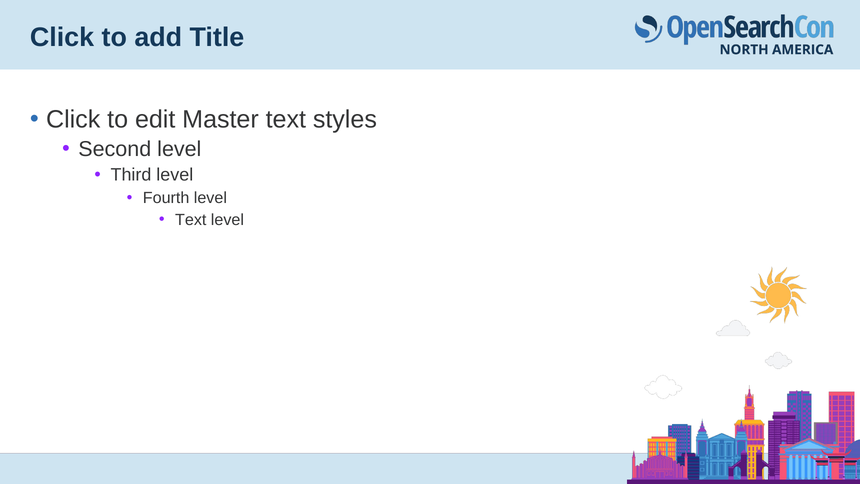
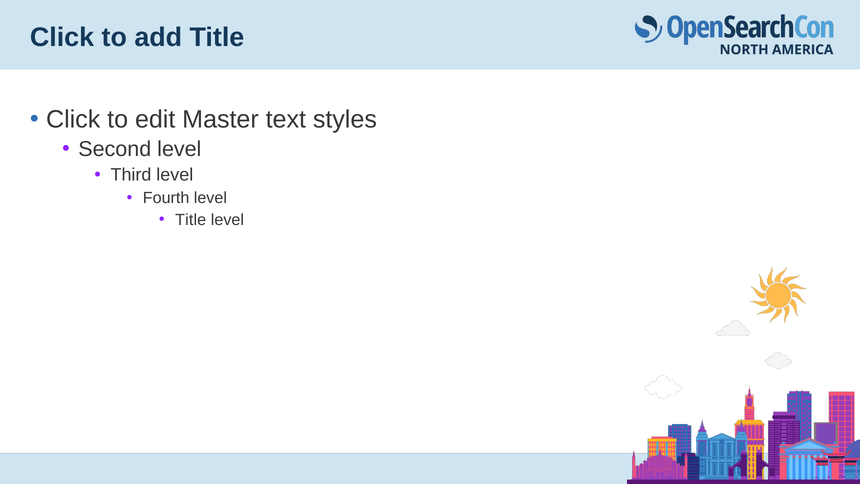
Text: Text -> Title (191, 220)
